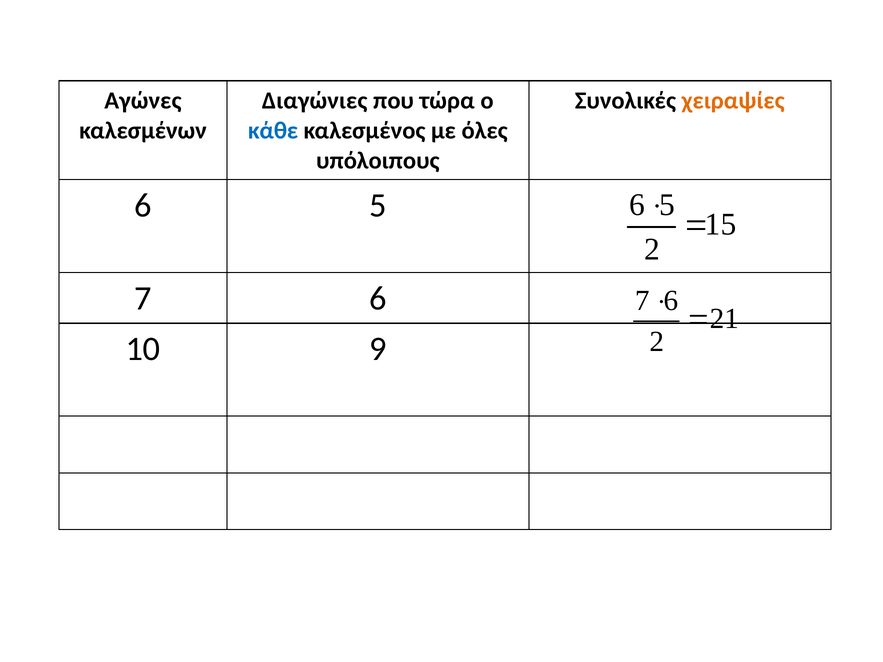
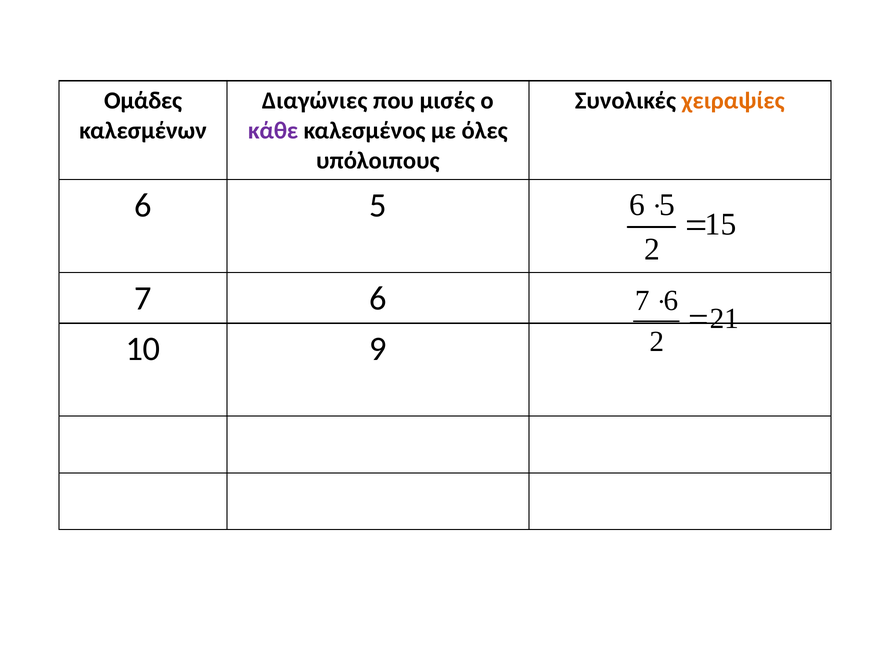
Αγώνες: Αγώνες -> Ομάδες (143, 101)
τώρα: τώρα -> μισές (447, 101)
κάθε colour: blue -> purple (273, 131)
